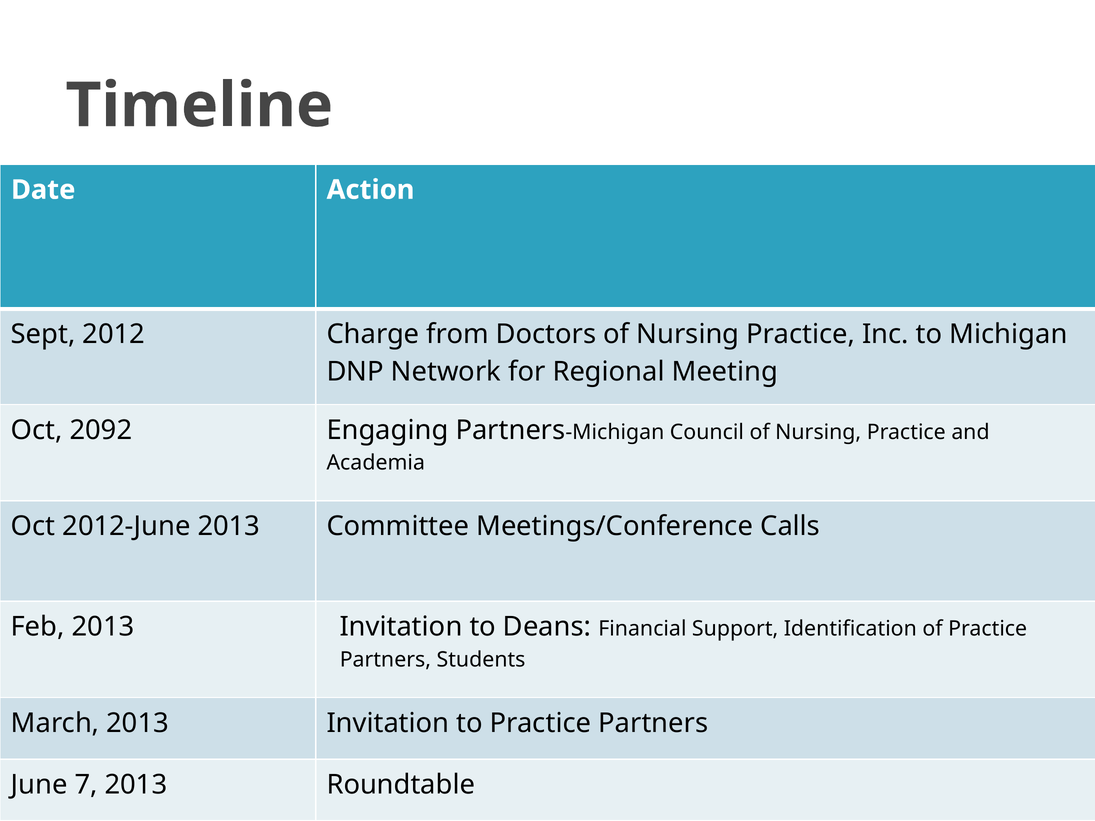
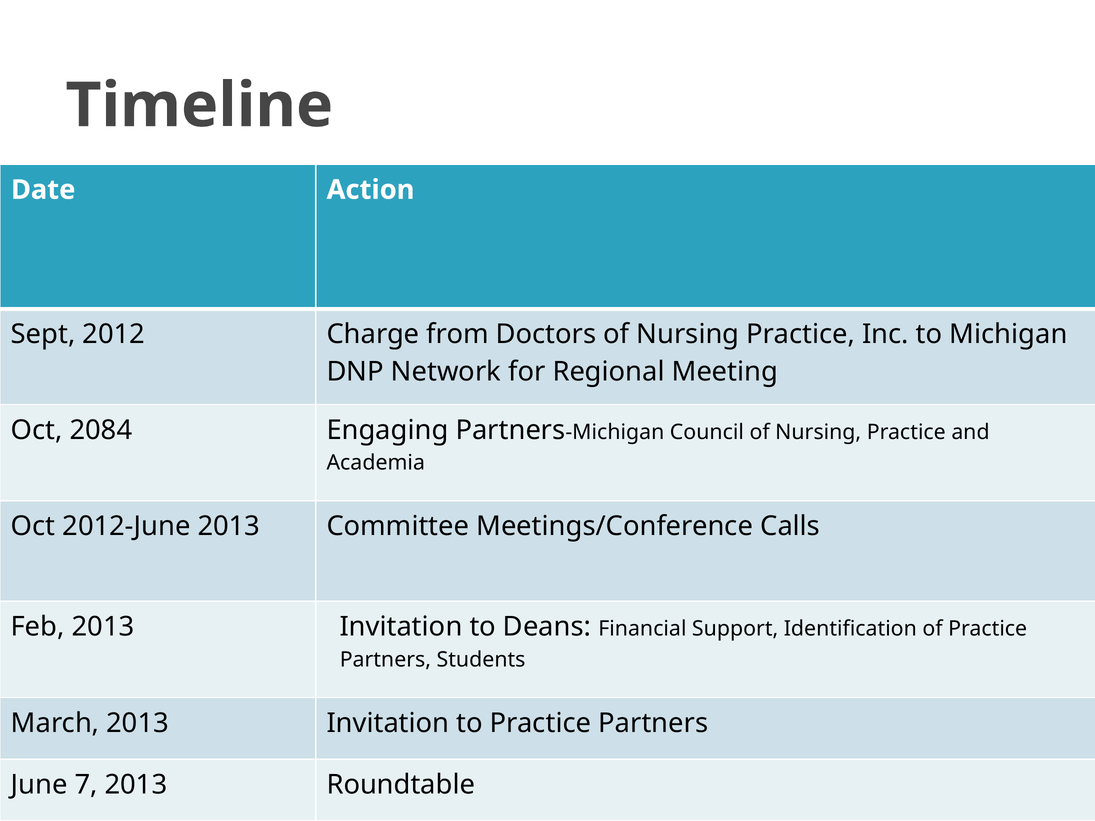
2092: 2092 -> 2084 (101, 430)
